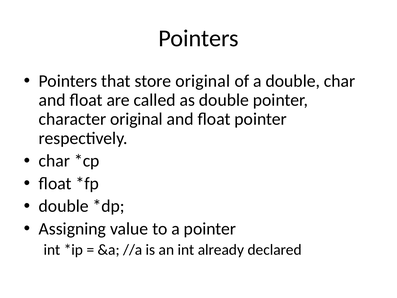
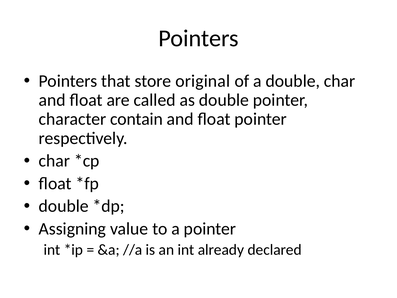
character original: original -> contain (137, 119)
